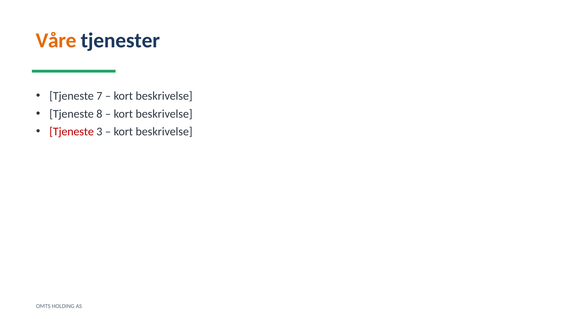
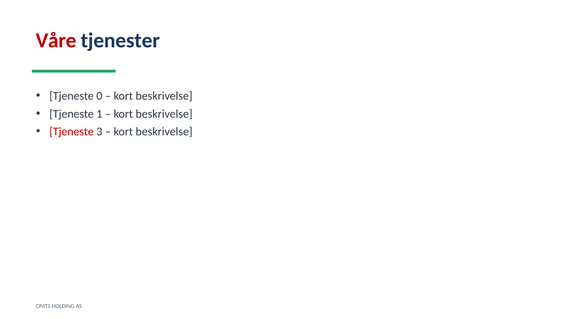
Våre colour: orange -> red (56, 40)
7: 7 -> 0 (99, 96)
8: 8 -> 1 (99, 114)
